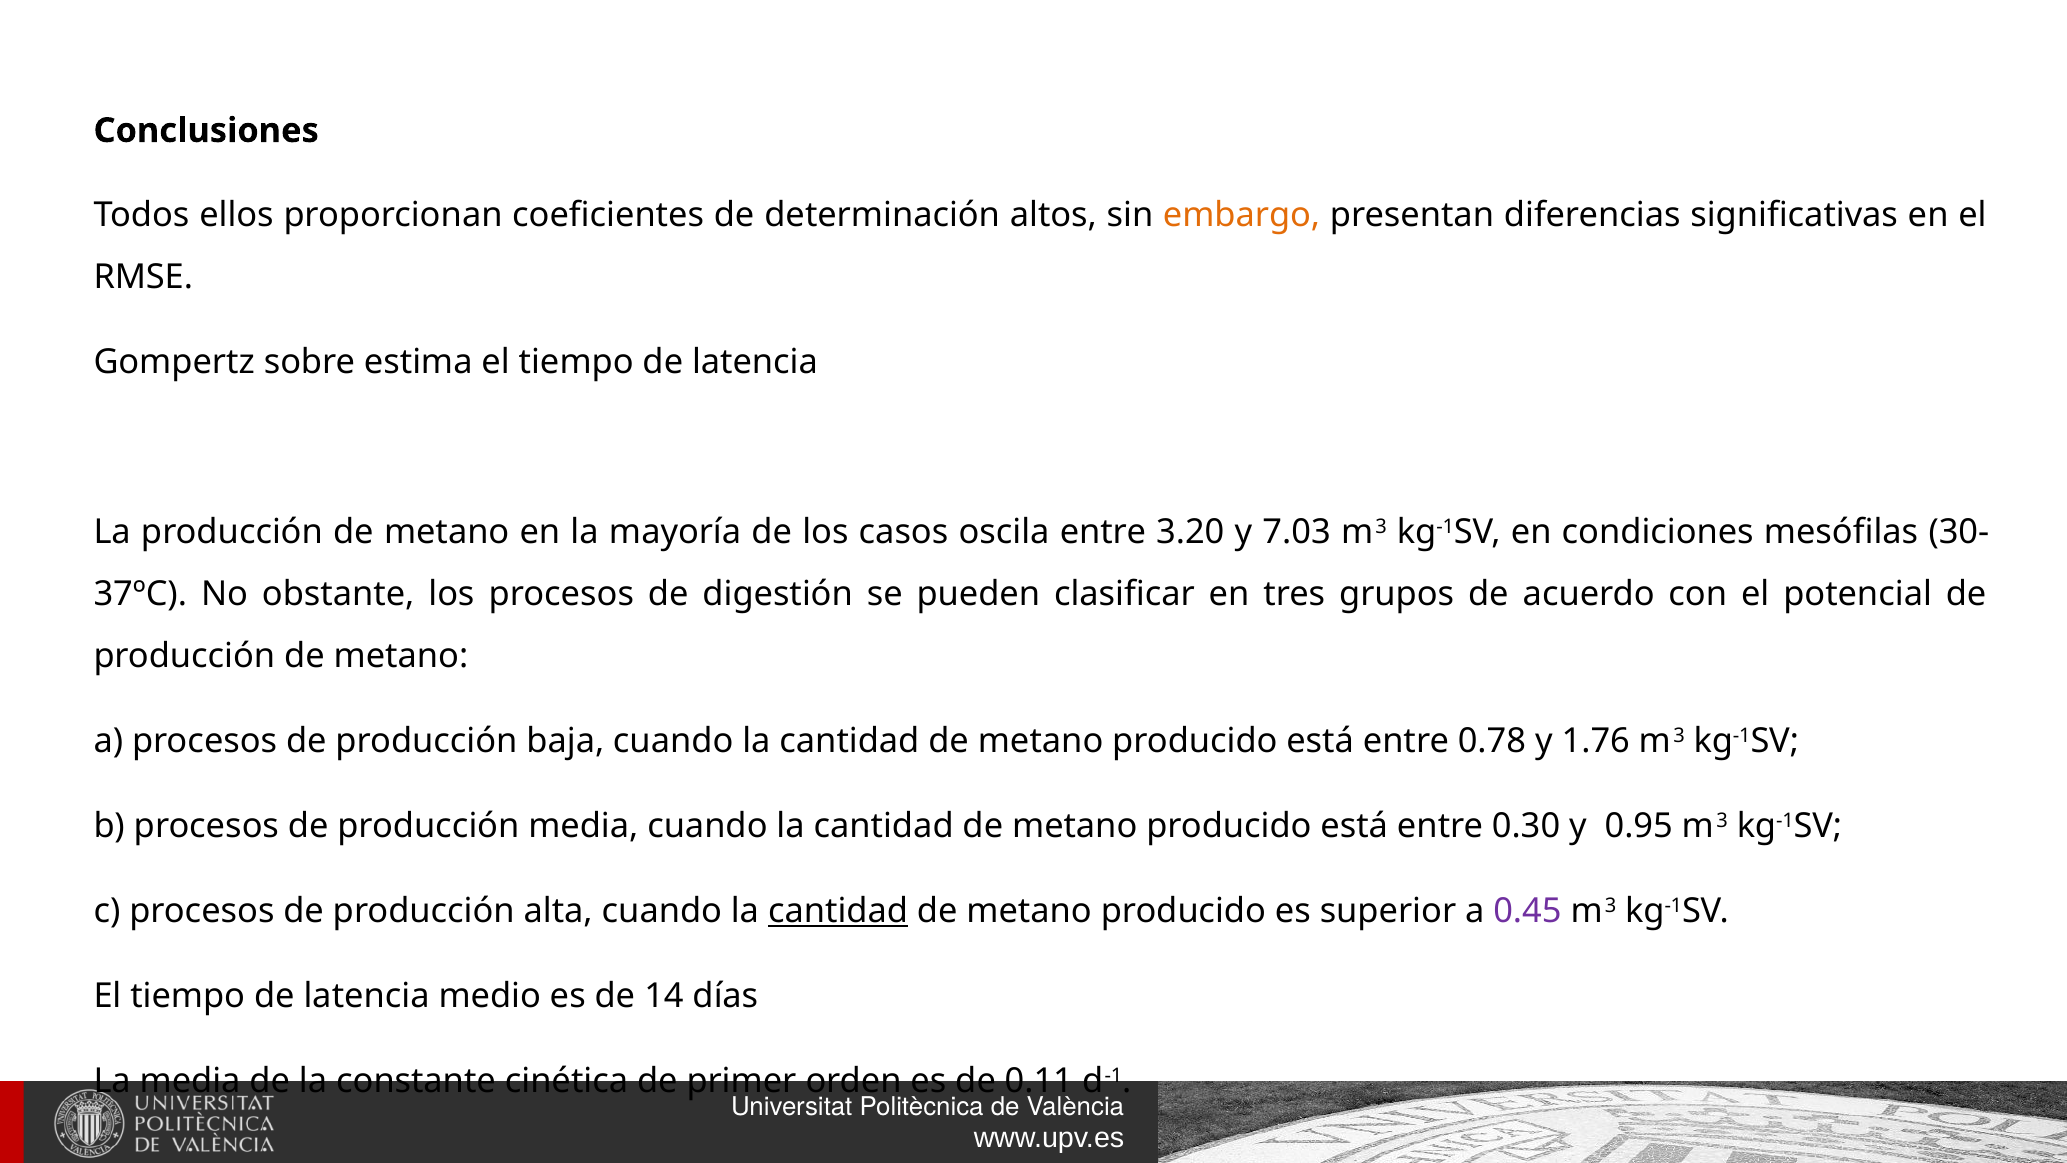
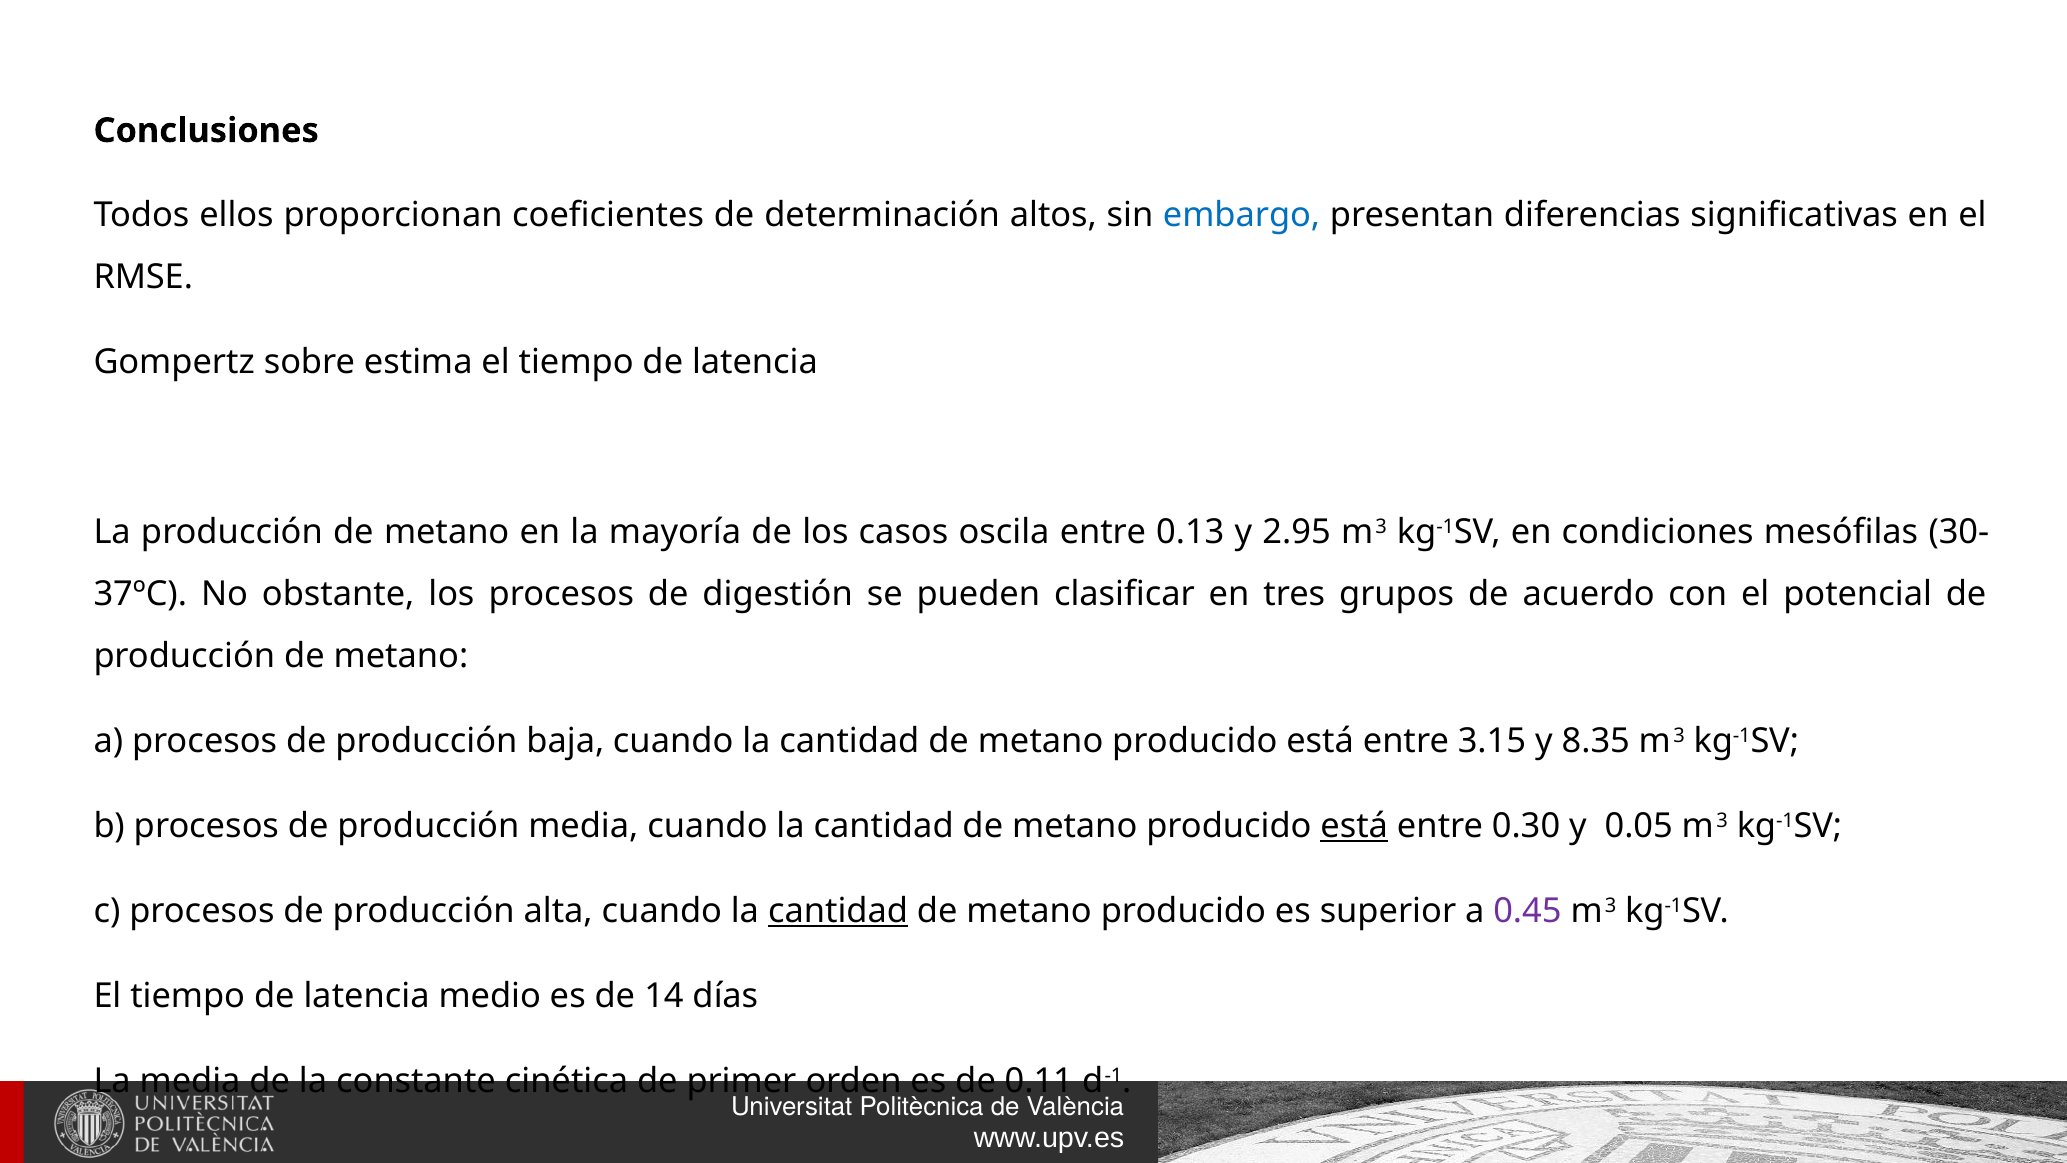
embargo colour: orange -> blue (1242, 216)
3.20: 3.20 -> 0.13 (1190, 532)
7.03: 7.03 -> 2.95 (1297, 532)
0.78: 0.78 -> 3.15 (1492, 741)
1.76: 1.76 -> 8.35 (1596, 741)
está underline: none -> present (1354, 826)
0.95: 0.95 -> 0.05 (1639, 826)
